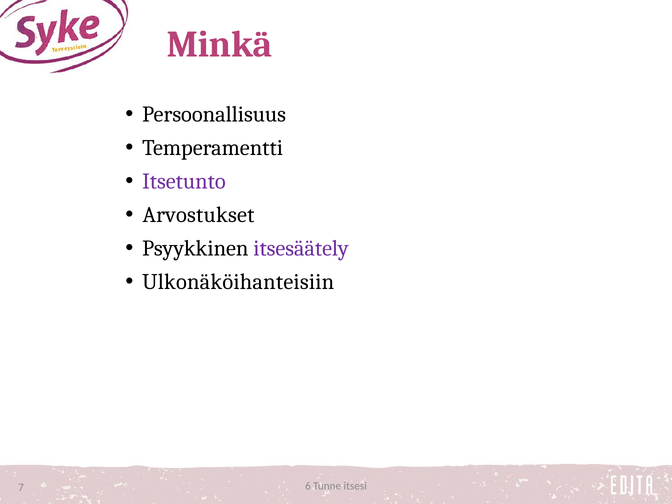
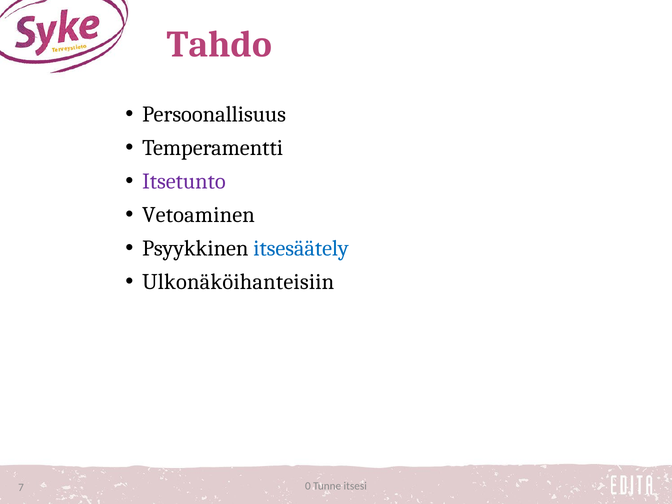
Minkä: Minkä -> Tahdo (219, 45)
Arvostukset: Arvostukset -> Vetoaminen (199, 215)
itsesäätely colour: purple -> blue (301, 248)
6: 6 -> 0 (308, 486)
